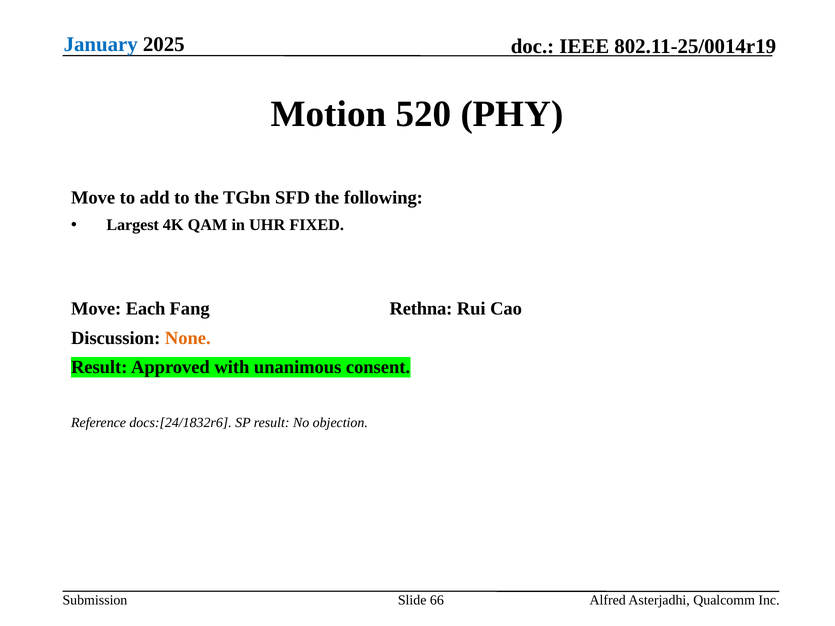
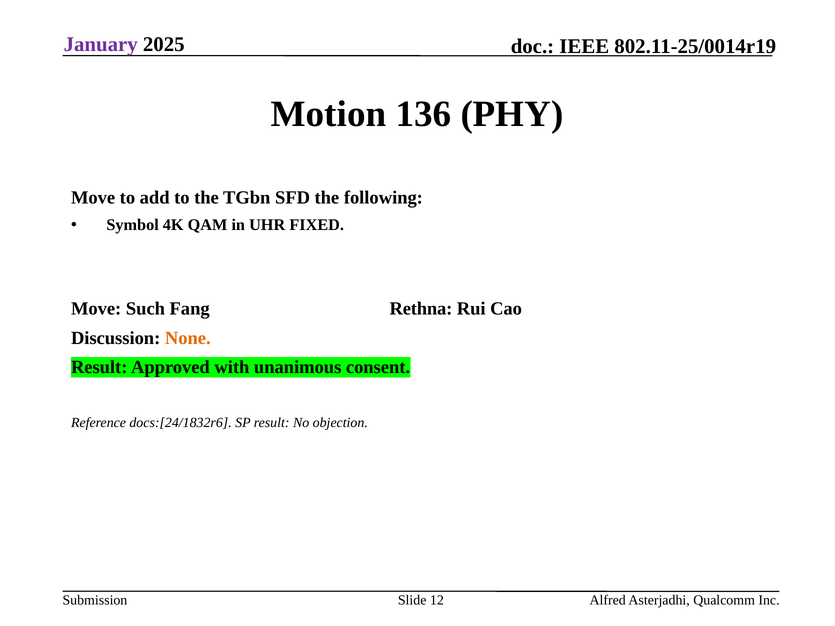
January colour: blue -> purple (101, 44)
520: 520 -> 136 (423, 114)
Largest: Largest -> Symbol (133, 225)
Each: Each -> Such (145, 309)
66: 66 -> 12 (437, 601)
